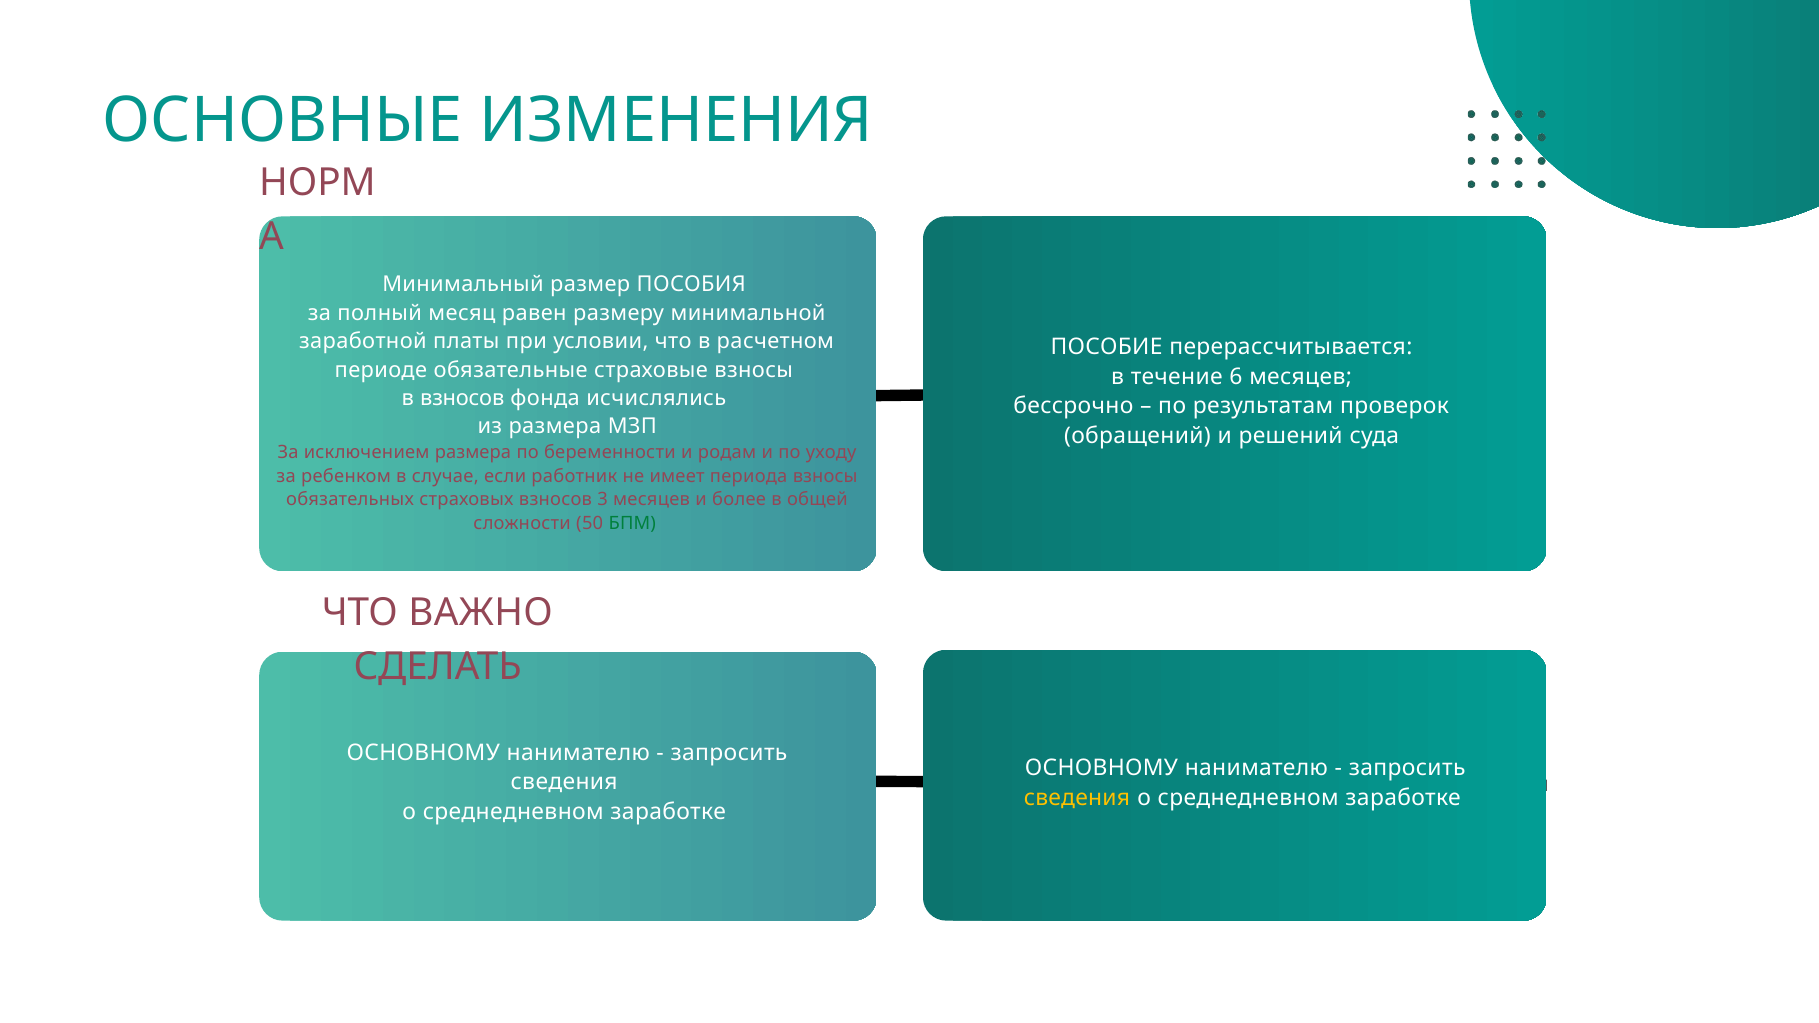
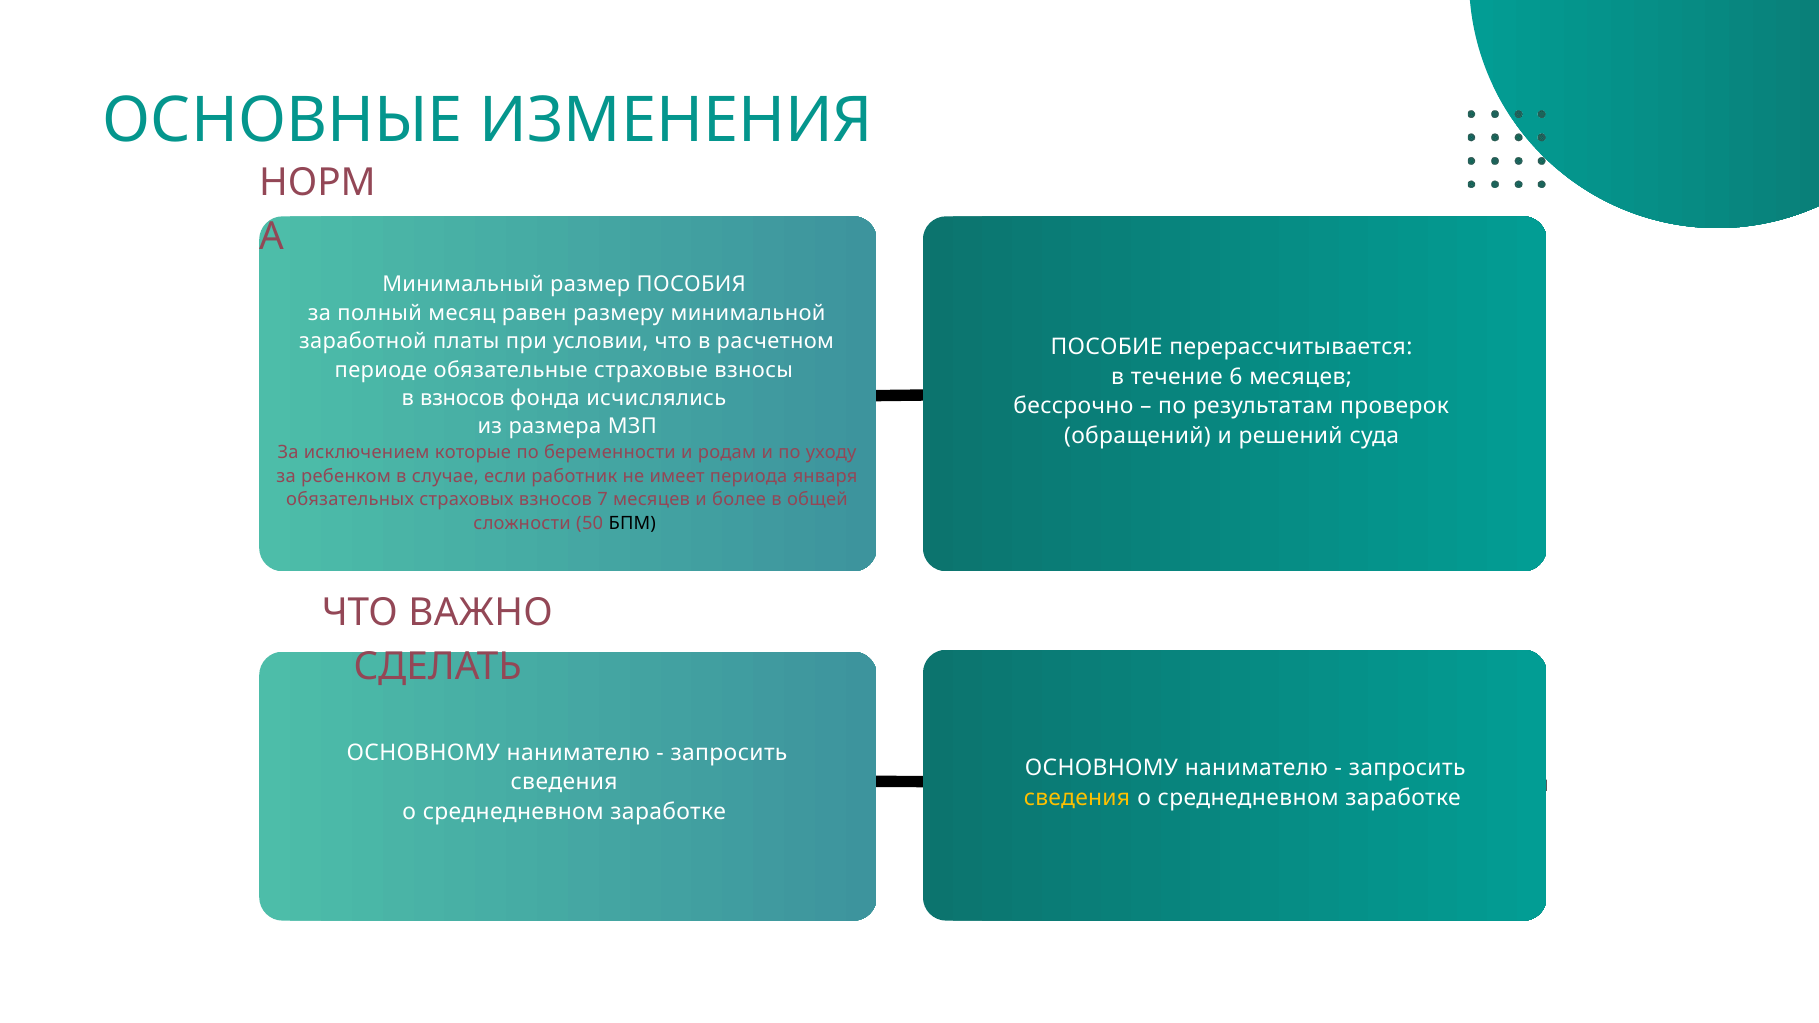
исключением размера: размера -> которые (473, 452)
периода взносы: взносы -> января (825, 476)
3: 3 -> 7 (603, 500)
БПМ colour: green -> black (632, 524)
